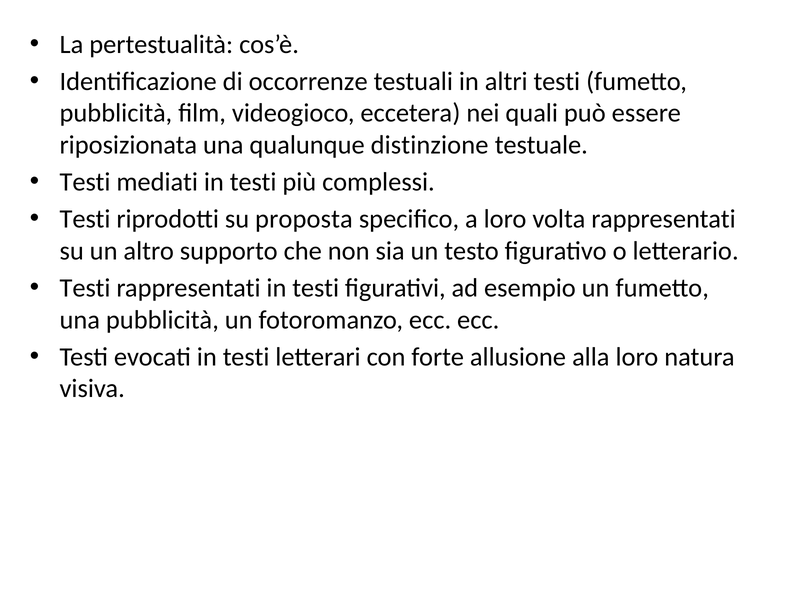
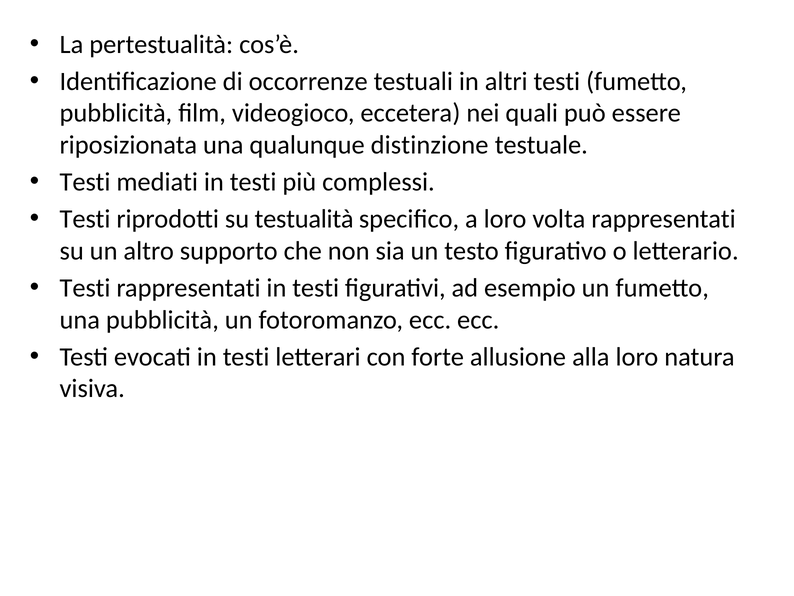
proposta: proposta -> testualità (304, 219)
